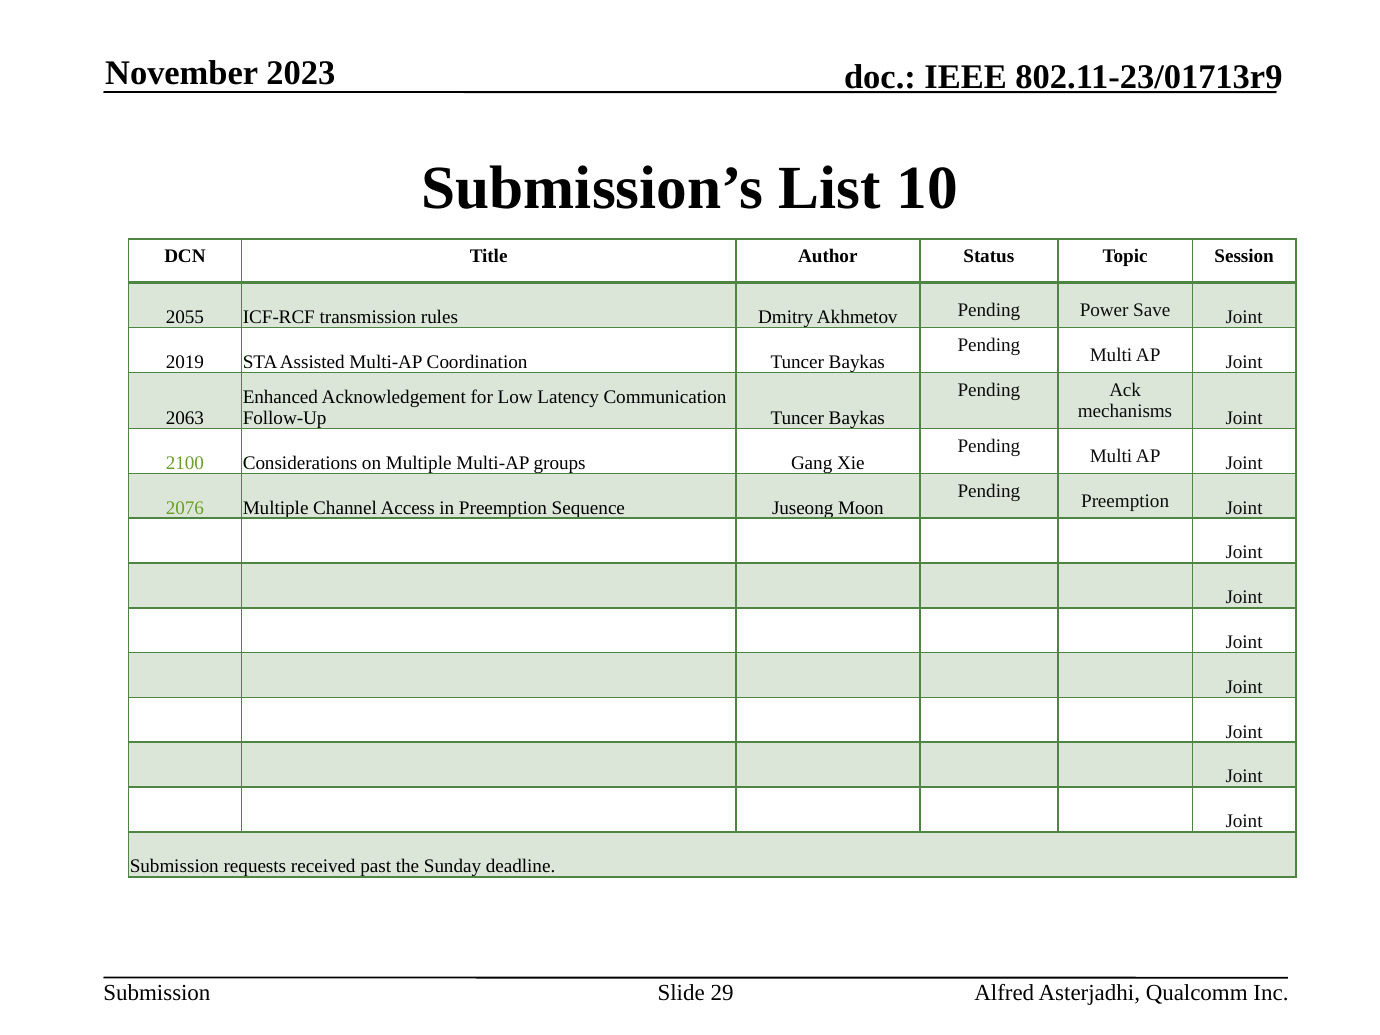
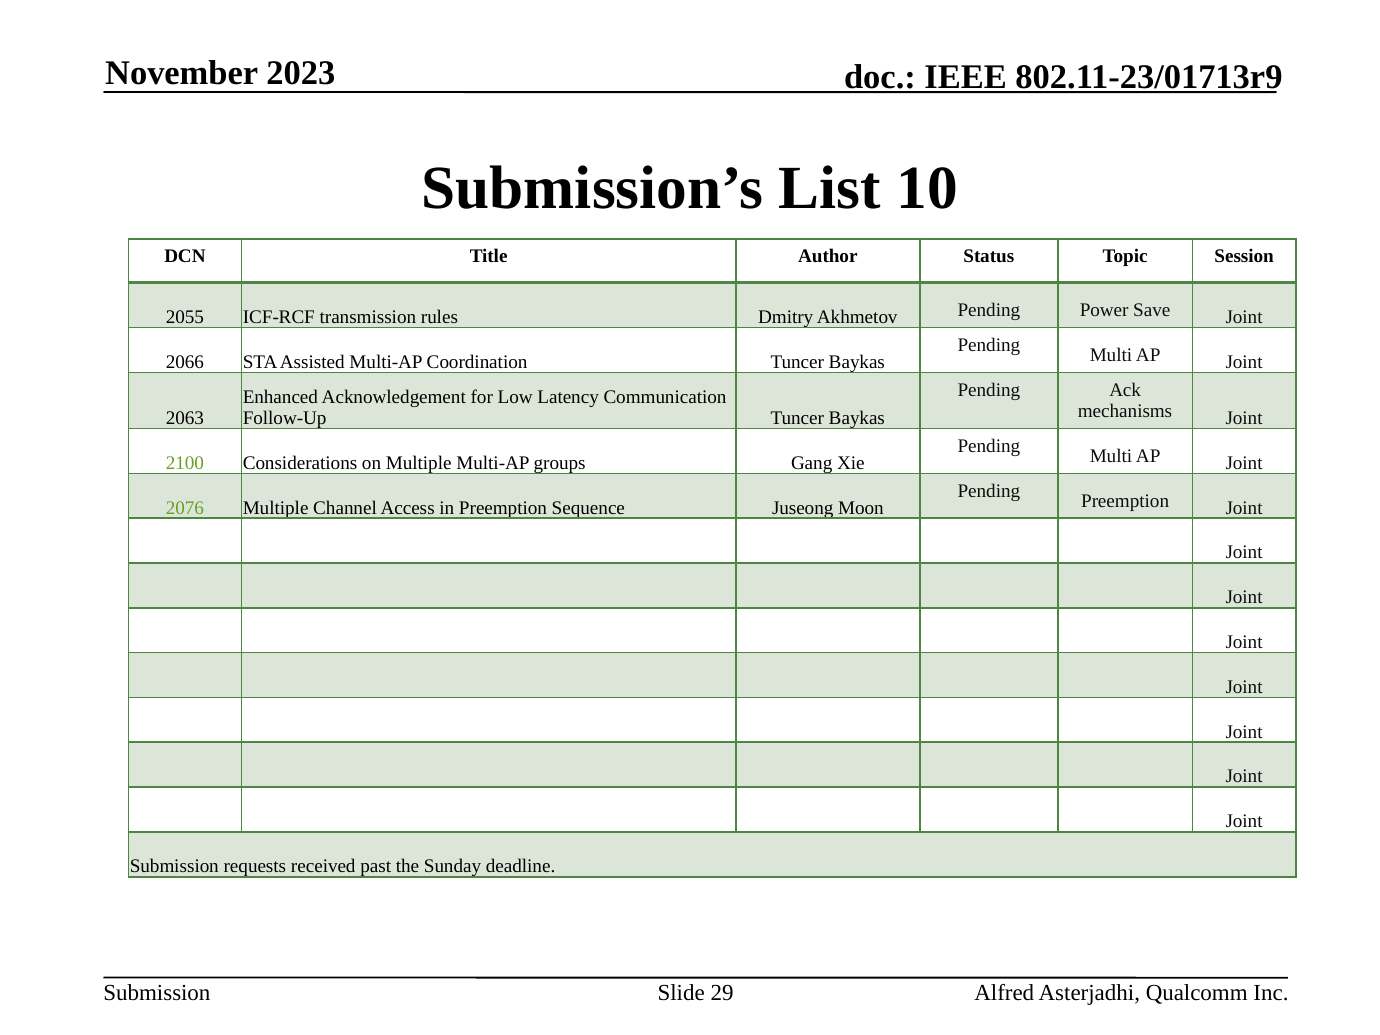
2019: 2019 -> 2066 (185, 362)
